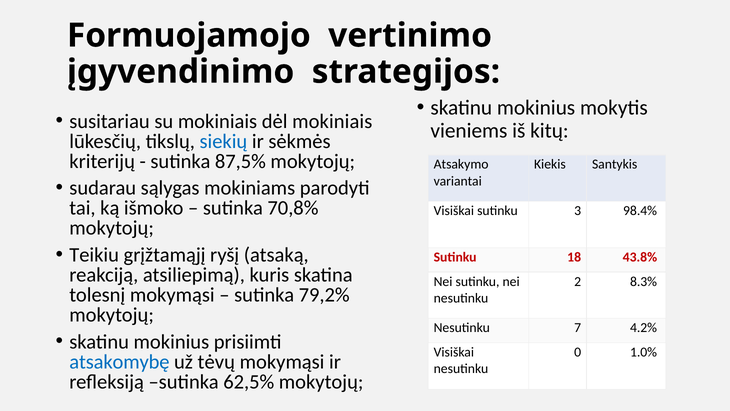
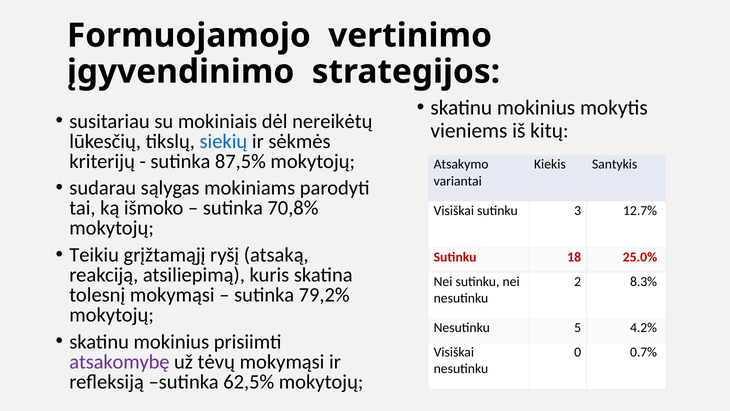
dėl mokiniais: mokiniais -> nereikėtų (332, 121)
98.4%: 98.4% -> 12.7% (640, 211)
43.8%: 43.8% -> 25.0% (640, 257)
7: 7 -> 5 (578, 328)
1.0%: 1.0% -> 0.7% (644, 352)
atsakomybę colour: blue -> purple (119, 362)
